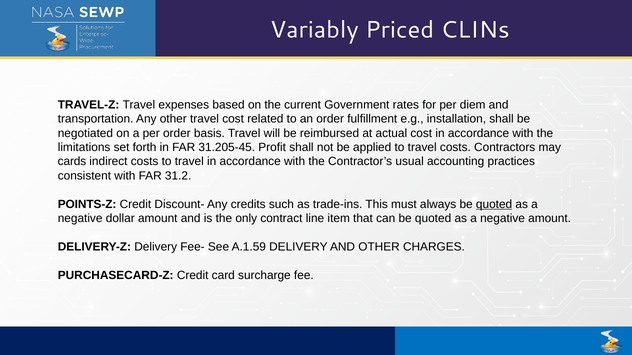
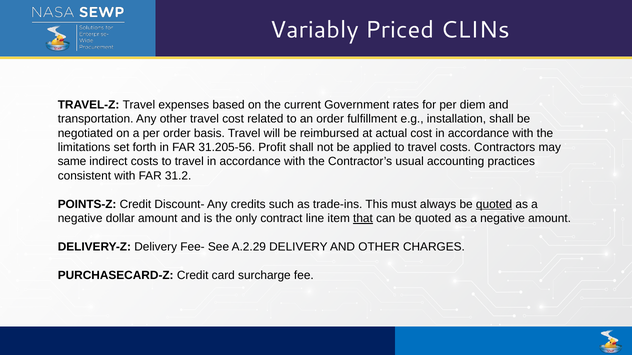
31.205-45: 31.205-45 -> 31.205-56 (227, 148)
cards: cards -> same (72, 162)
that underline: none -> present (363, 219)
A.1.59: A.1.59 -> A.2.29 (249, 247)
